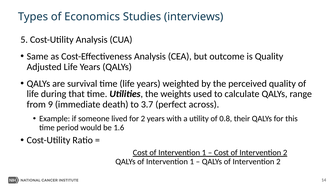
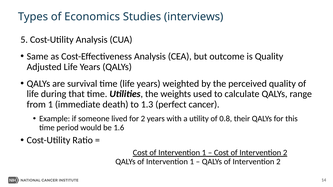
from 9: 9 -> 1 (50, 105)
3.7: 3.7 -> 1.3 (147, 105)
across: across -> cancer (204, 105)
